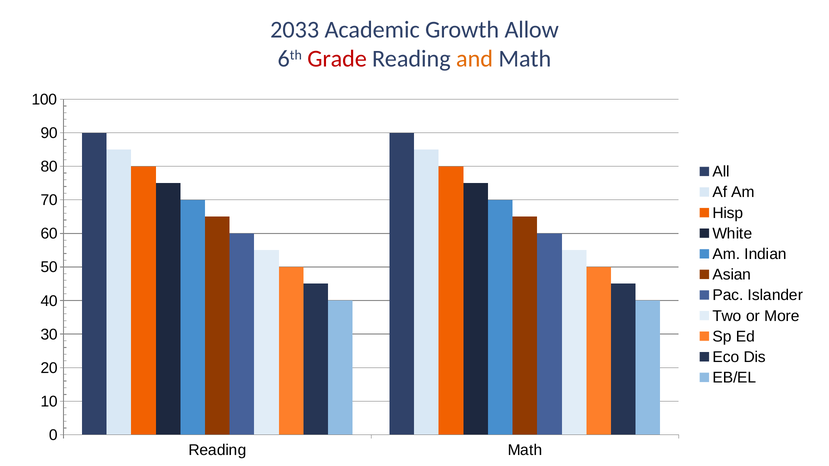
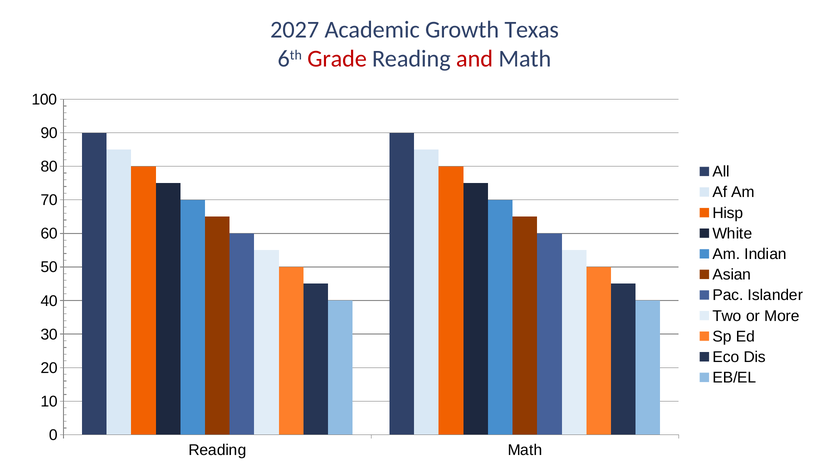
2033: 2033 -> 2027 (295, 30)
Allow: Allow -> Texas (532, 30)
and colour: orange -> red (475, 59)
